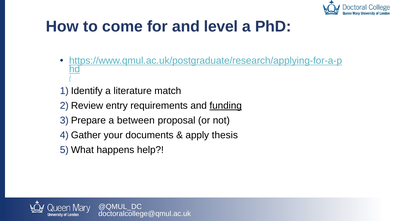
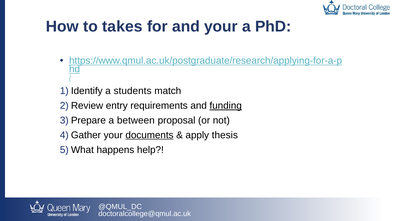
come: come -> takes (122, 26)
and level: level -> your (221, 26)
literature: literature -> students (133, 91)
documents underline: none -> present (150, 135)
